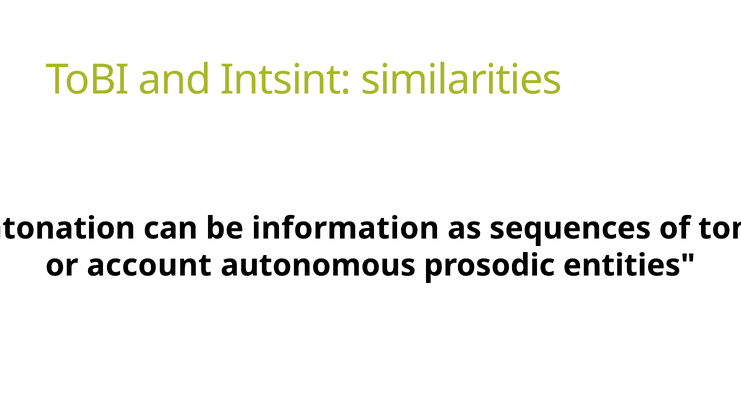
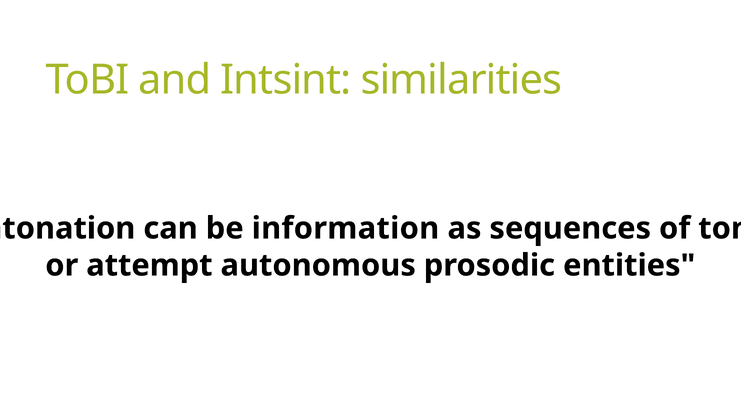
account: account -> attempt (149, 265)
